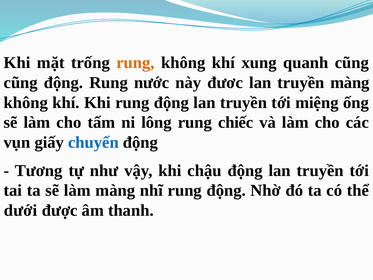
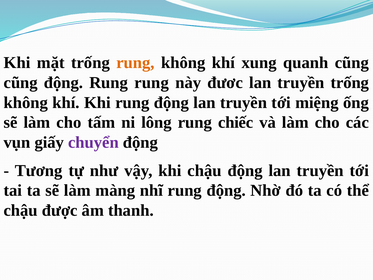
Rung nước: nước -> rung (152, 83)
truyền màng: màng -> trống (350, 83)
chuyển colour: blue -> purple (93, 142)
dưới: dưới -> chậu (21, 210)
